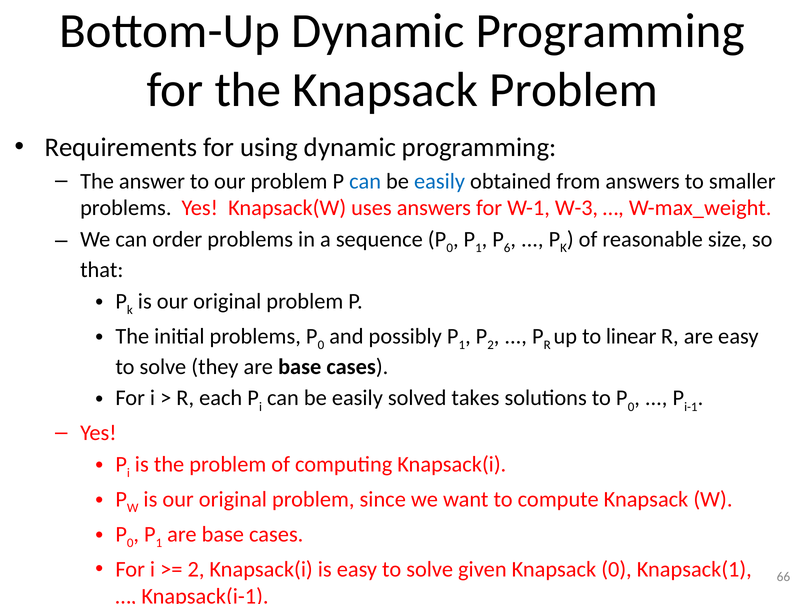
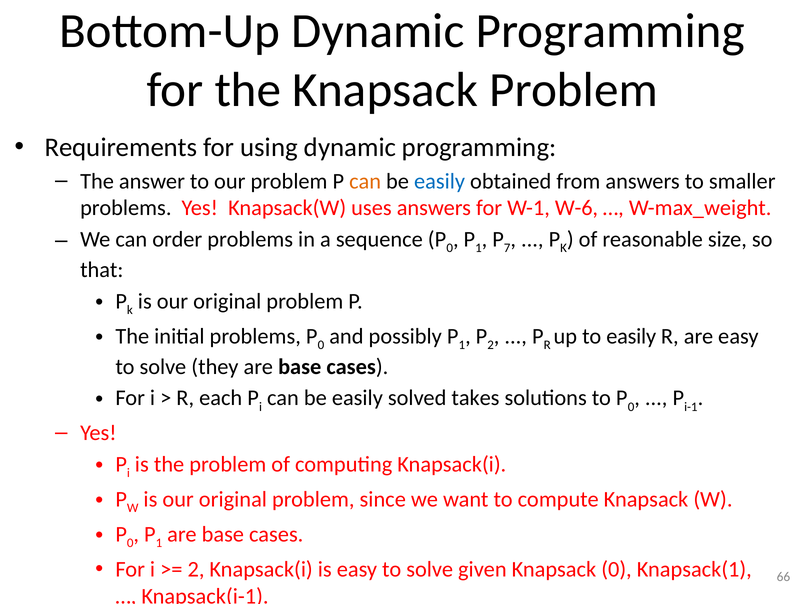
can colour: blue -> orange (365, 181)
W-3: W-3 -> W-6 (576, 208)
6: 6 -> 7 (507, 248)
to linear: linear -> easily (631, 336)
